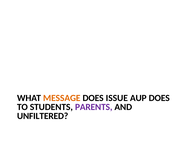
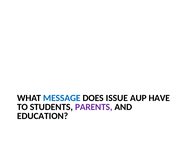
MESSAGE colour: orange -> blue (62, 98)
AUP DOES: DOES -> HAVE (159, 98)
UNFILTERED: UNFILTERED -> EDUCATION (43, 116)
